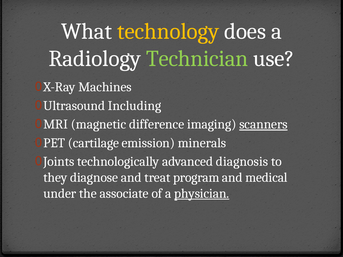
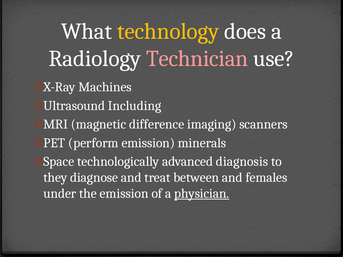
Technician colour: light green -> pink (197, 59)
scanners underline: present -> none (263, 124)
cartilage: cartilage -> perform (93, 143)
Joints: Joints -> Space (59, 162)
program: program -> between (196, 178)
medical: medical -> females (266, 178)
the associate: associate -> emission (124, 194)
